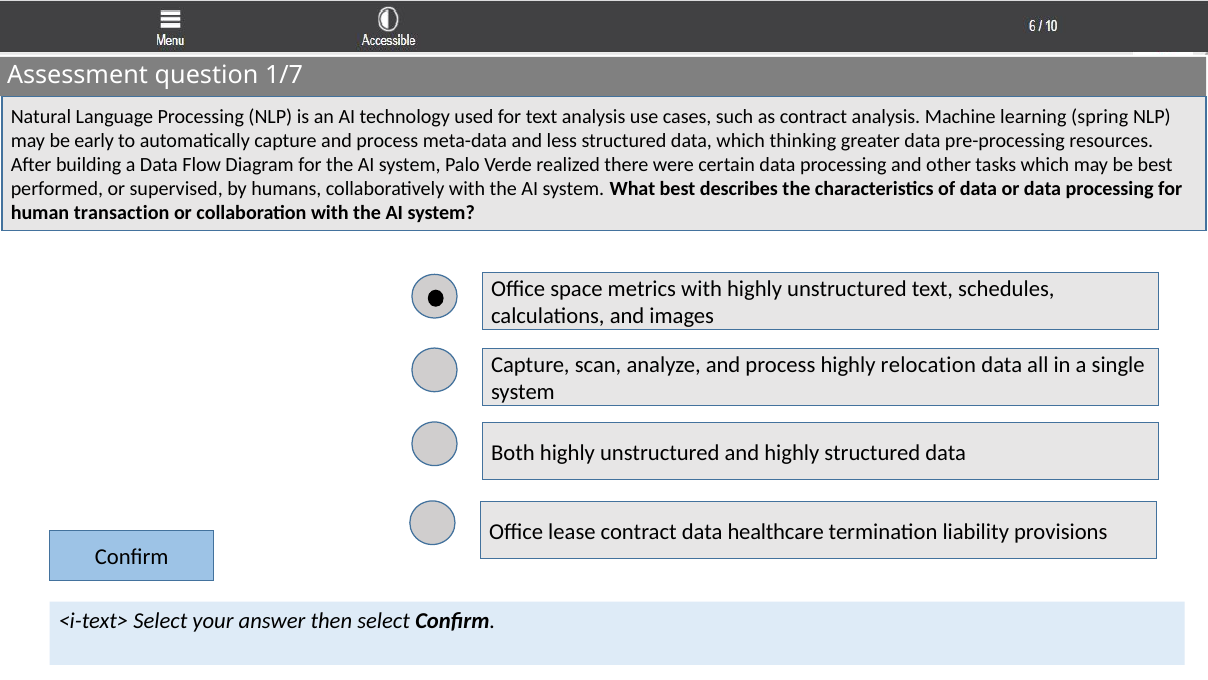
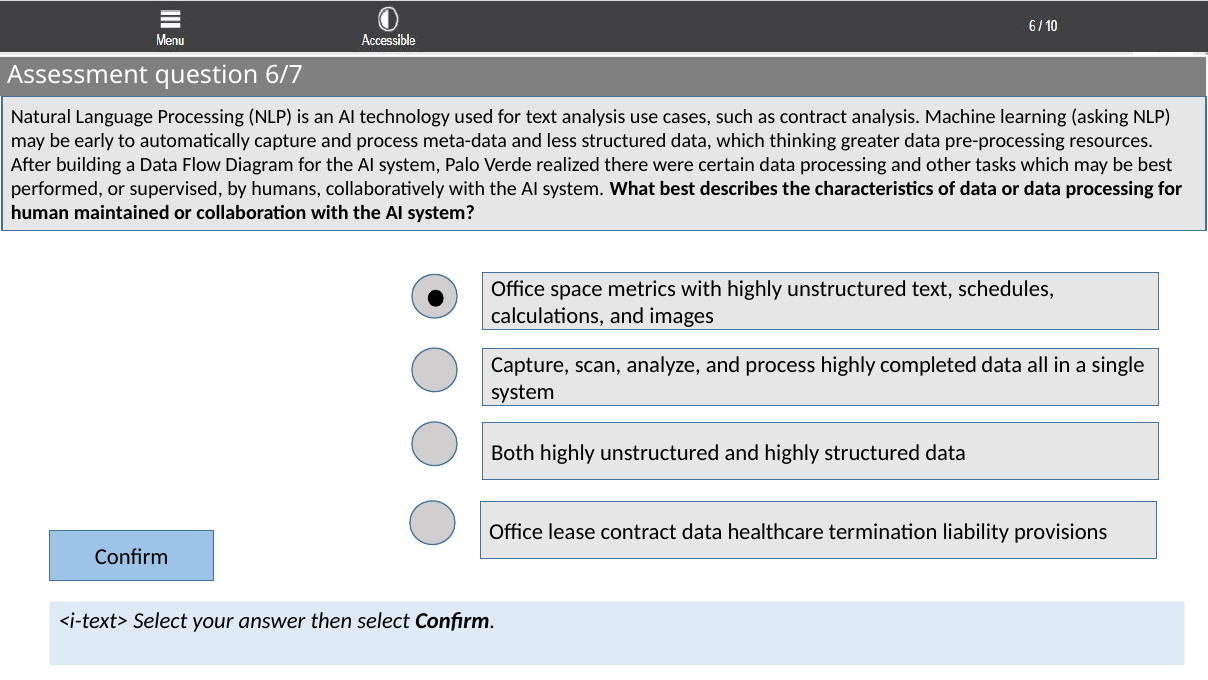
1/7: 1/7 -> 6/7 (284, 75)
spring: spring -> asking (1100, 116)
transaction: transaction -> maintained (122, 213)
relocation: relocation -> completed (929, 365)
